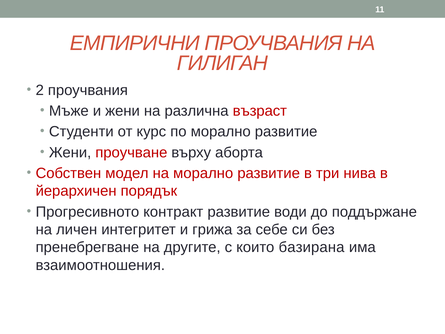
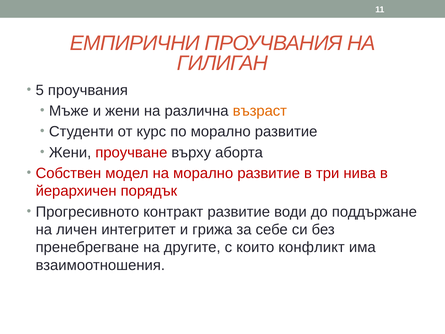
2: 2 -> 5 (40, 90)
възраст colour: red -> orange (260, 111)
базирана: базирана -> конфликт (312, 247)
